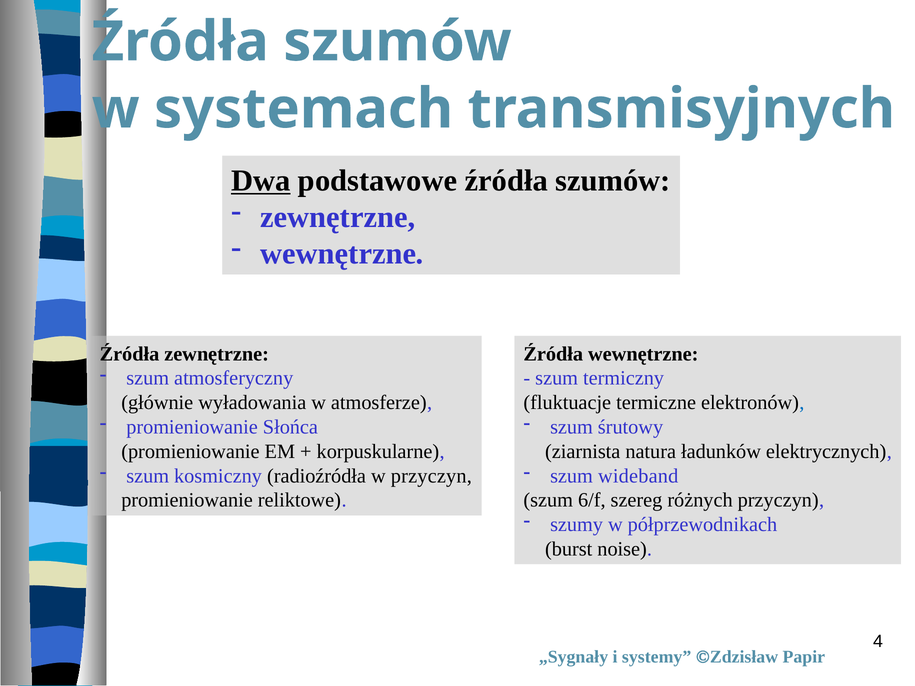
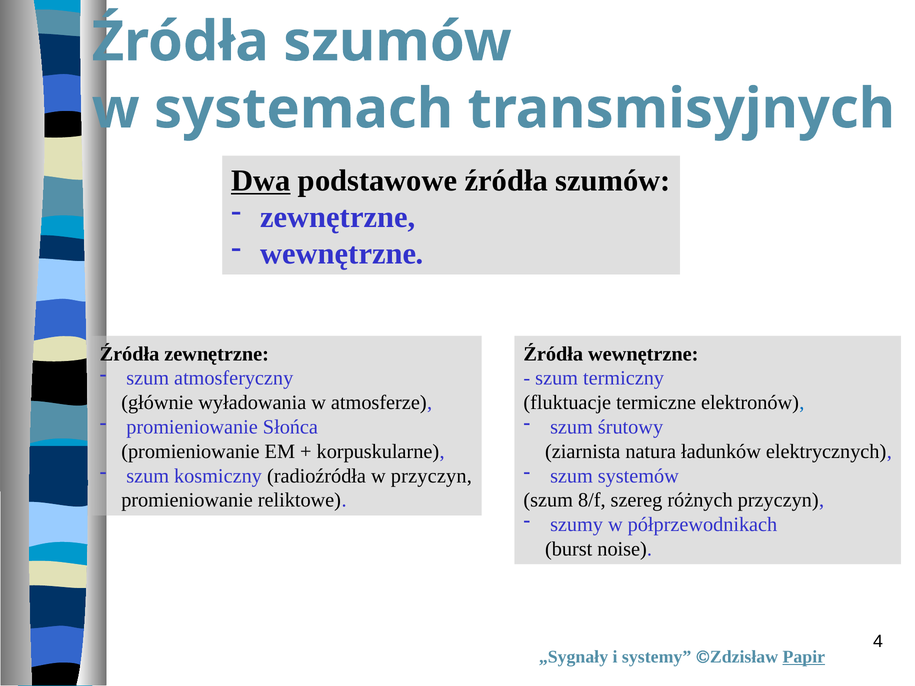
wideband: wideband -> systemów (638, 476)
6/f: 6/f -> 8/f (592, 500)
Papir underline: none -> present (804, 657)
